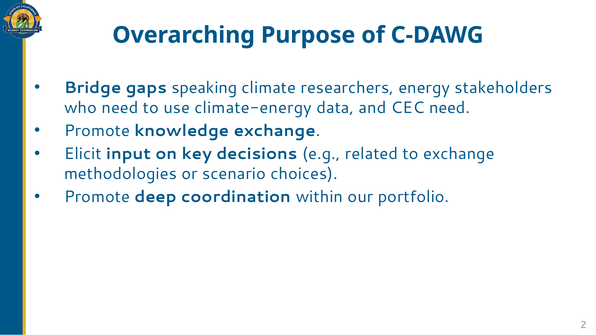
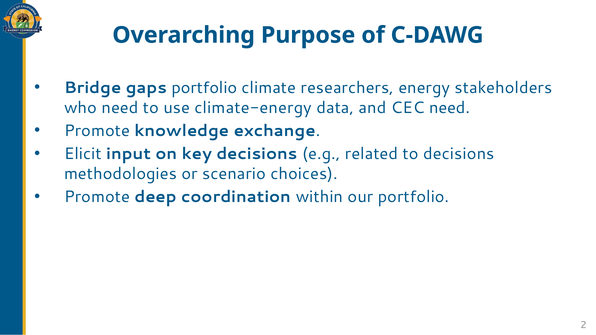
gaps speaking: speaking -> portfolio (204, 88)
to exchange: exchange -> decisions (459, 154)
